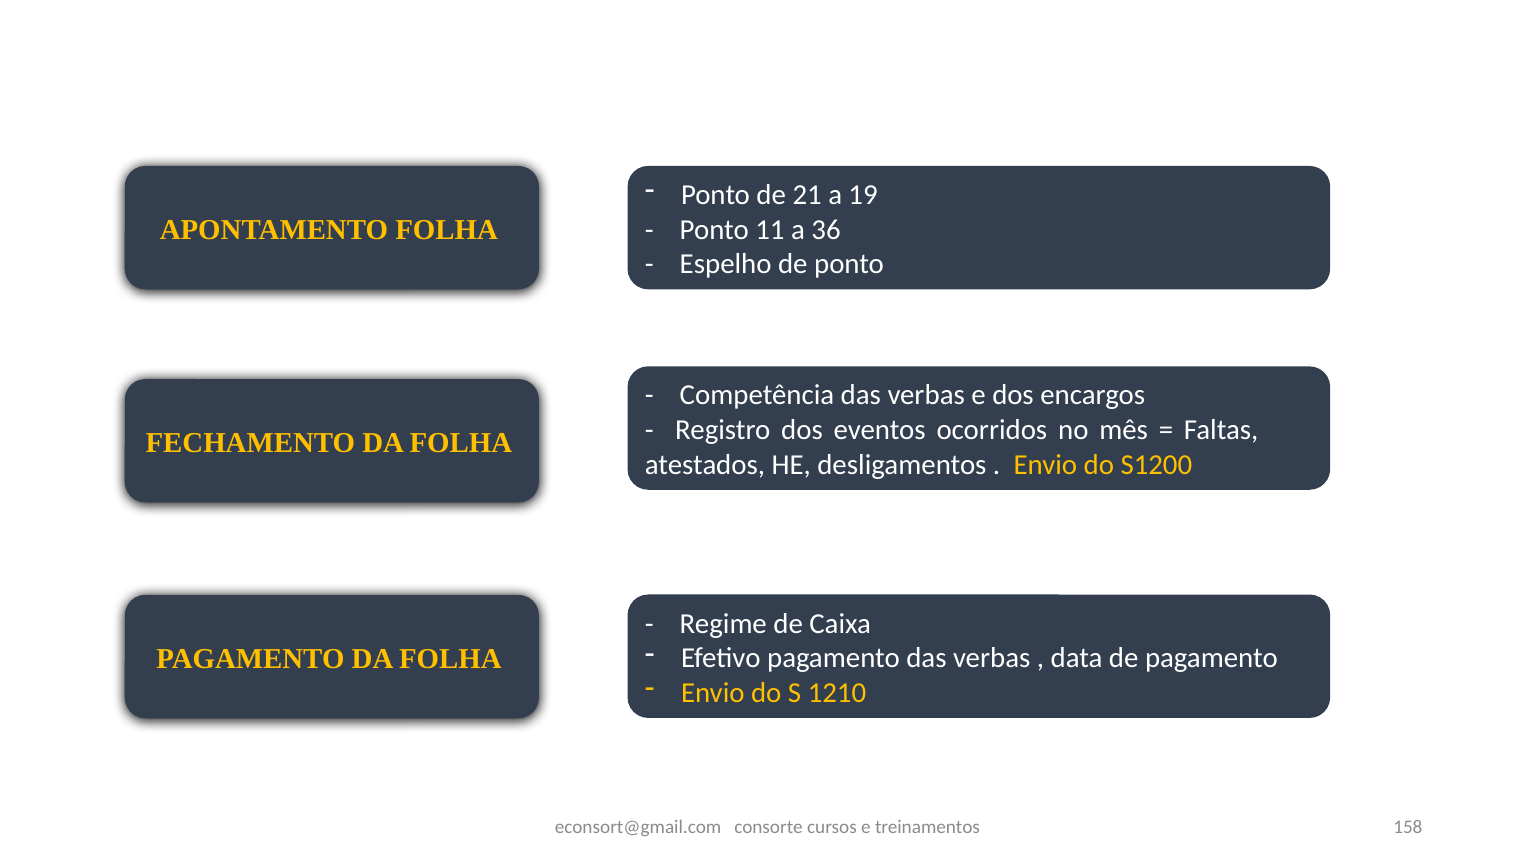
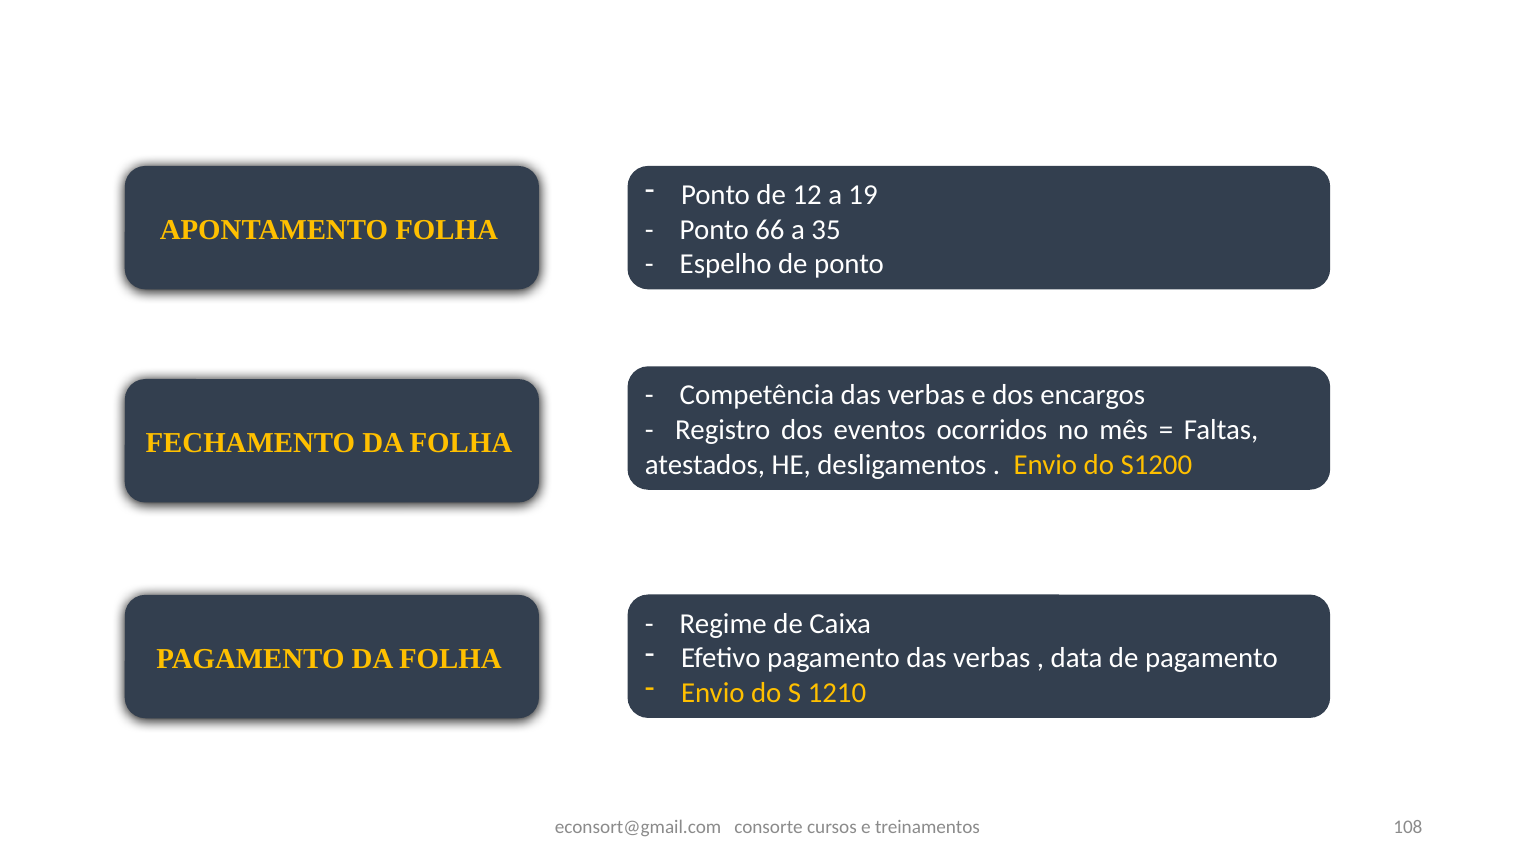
21: 21 -> 12 (807, 195)
11: 11 -> 66 (770, 230)
36: 36 -> 35 (826, 230)
158: 158 -> 108 (1408, 827)
